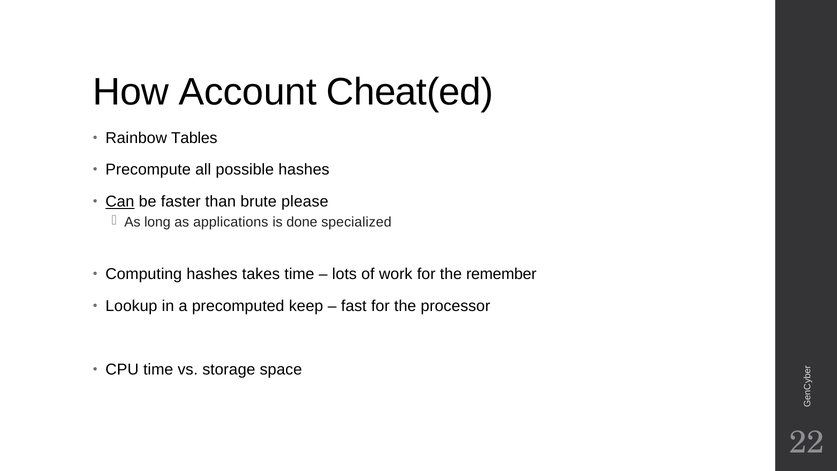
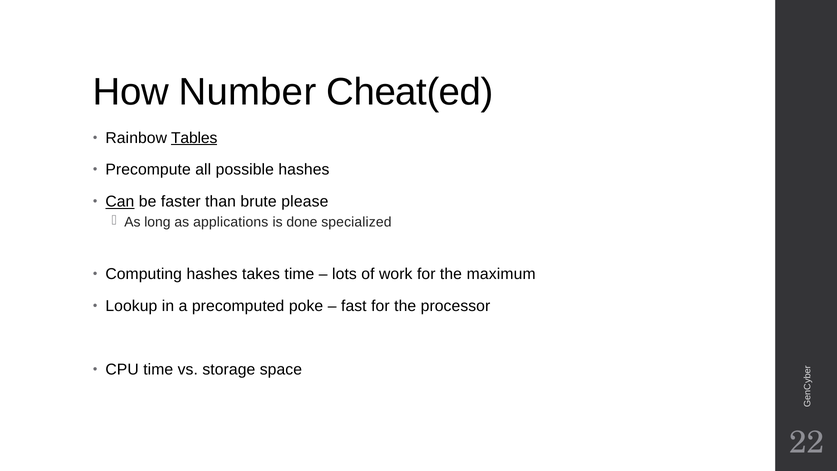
Account: Account -> Number (247, 92)
Tables underline: none -> present (194, 138)
remember: remember -> maximum (501, 274)
keep: keep -> poke (306, 306)
